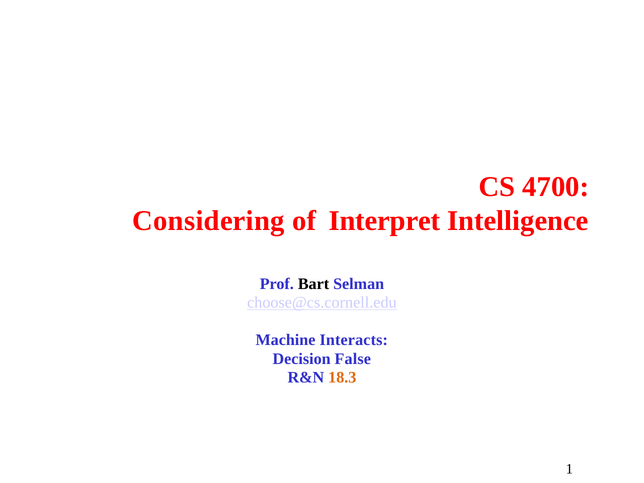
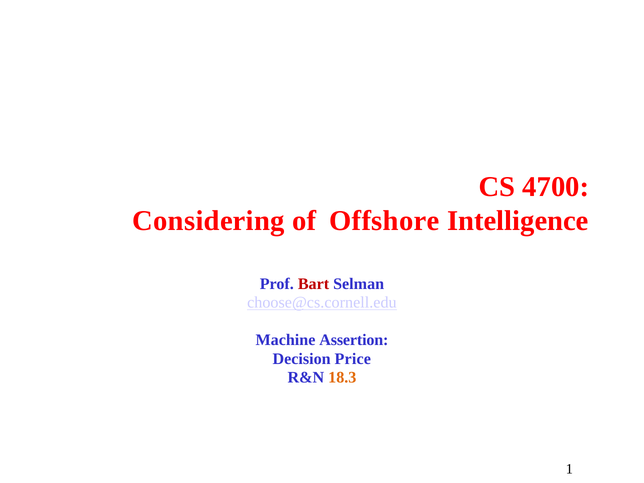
Interpret: Interpret -> Offshore (384, 221)
Bart colour: black -> red (314, 284)
Interacts: Interacts -> Assertion (354, 340)
False: False -> Price (353, 359)
